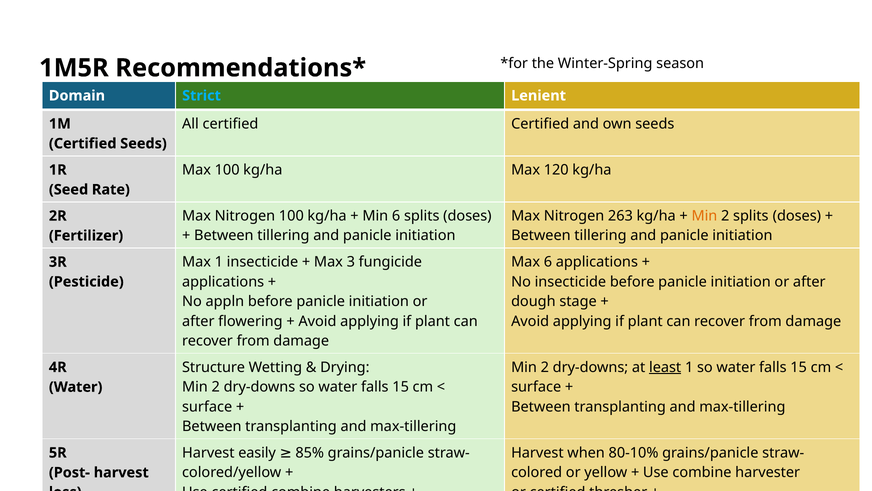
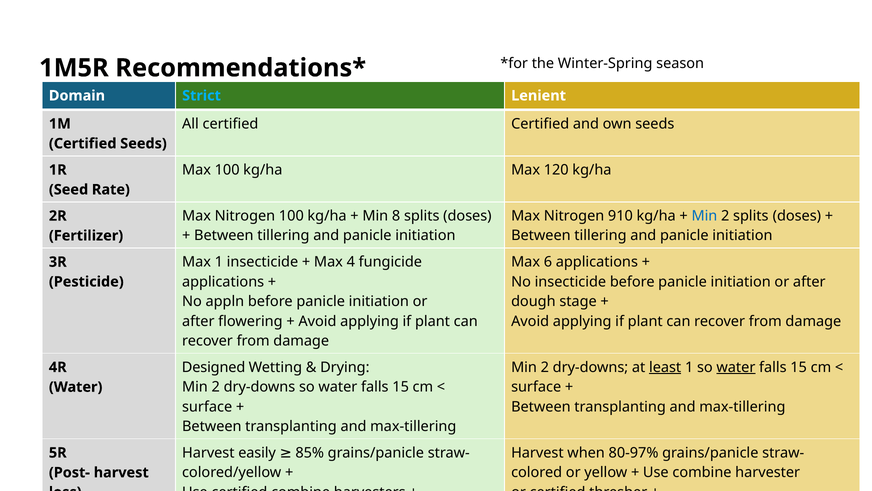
Min 6: 6 -> 8 (396, 216)
263: 263 -> 910 (620, 216)
Min colour: orange -> blue (704, 216)
Max 3: 3 -> 4 (351, 262)
Structure: Structure -> Designed (214, 367)
water underline: none -> present (736, 367)
80-10%: 80-10% -> 80-97% (634, 452)
